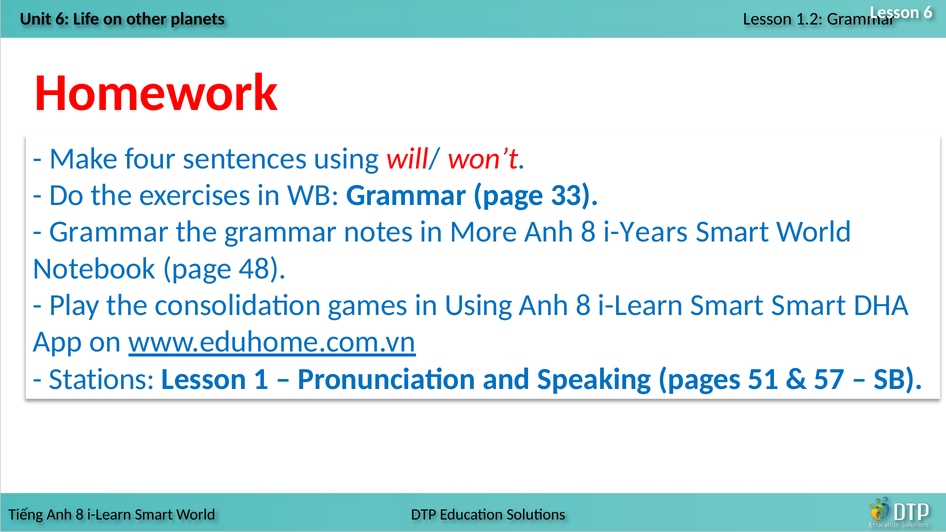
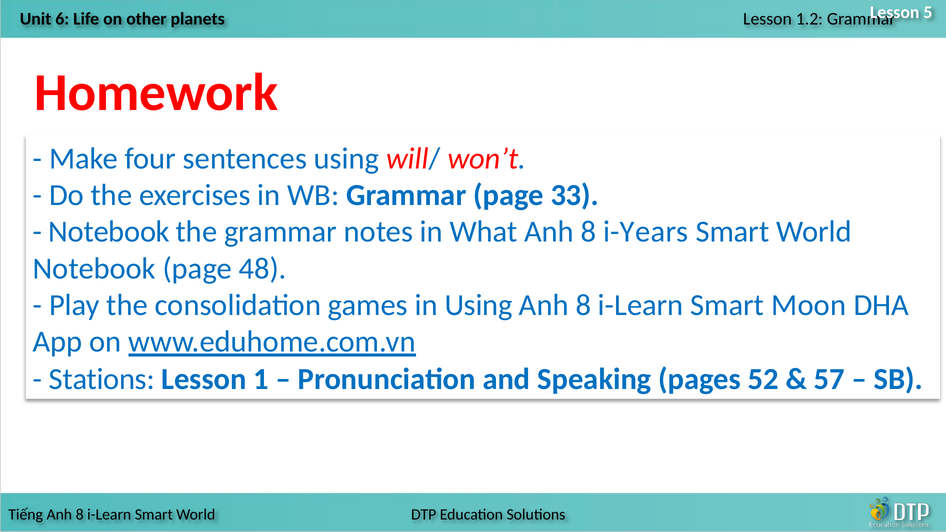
Lesson 6: 6 -> 5 (928, 12)
Grammar: Grammar -> Notebook (109, 232)
More: More -> What (484, 232)
Smart Smart: Smart -> Moon (809, 305)
51: 51 -> 52 (763, 379)
